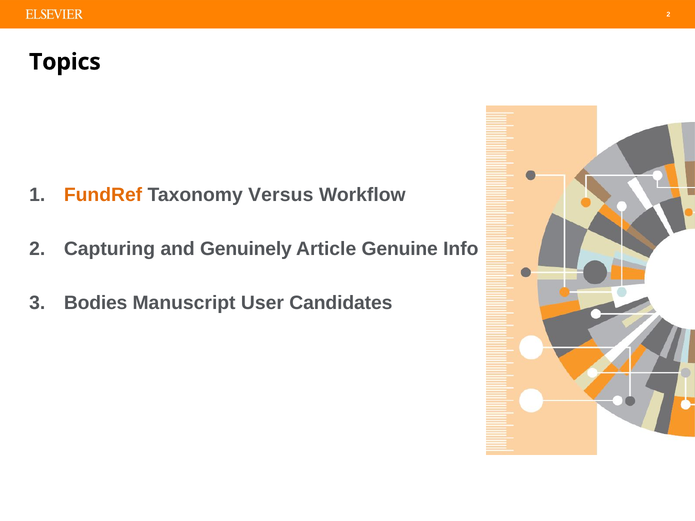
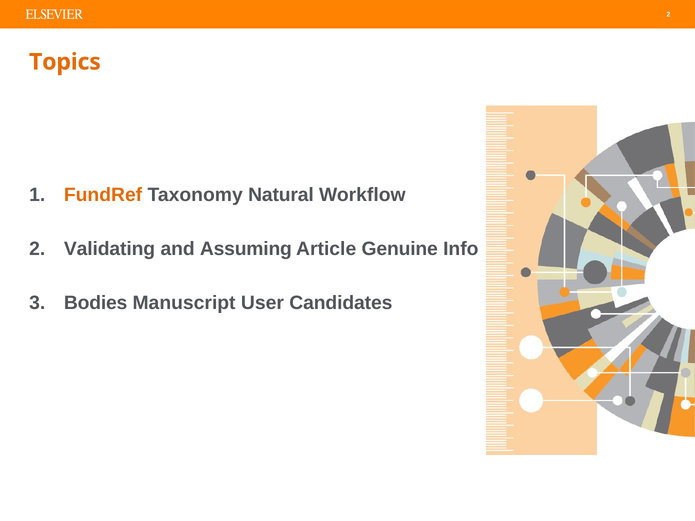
Topics colour: black -> orange (65, 62)
Versus: Versus -> Natural (281, 195)
Capturing: Capturing -> Validating (110, 249)
Genuinely: Genuinely -> Assuming (246, 249)
